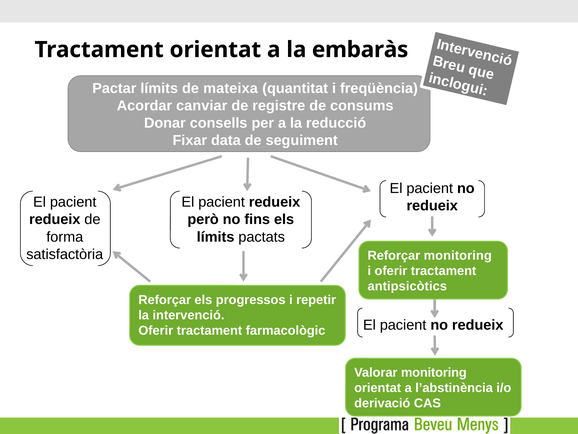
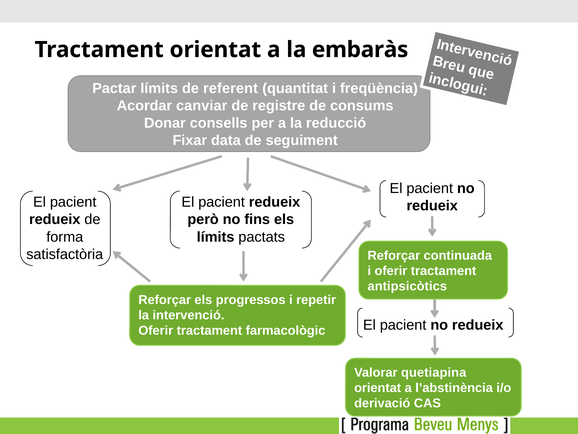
mateixa: mateixa -> referent (231, 88)
Reforçar monitoring: monitoring -> continuada (458, 255)
Valorar monitoring: monitoring -> quetiapina (434, 372)
